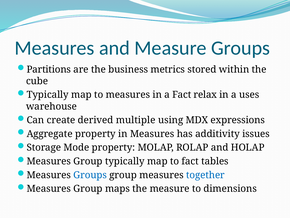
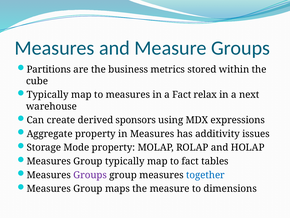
uses: uses -> next (249, 95)
multiple: multiple -> sponsors (136, 120)
Groups colour: blue -> purple (90, 175)
